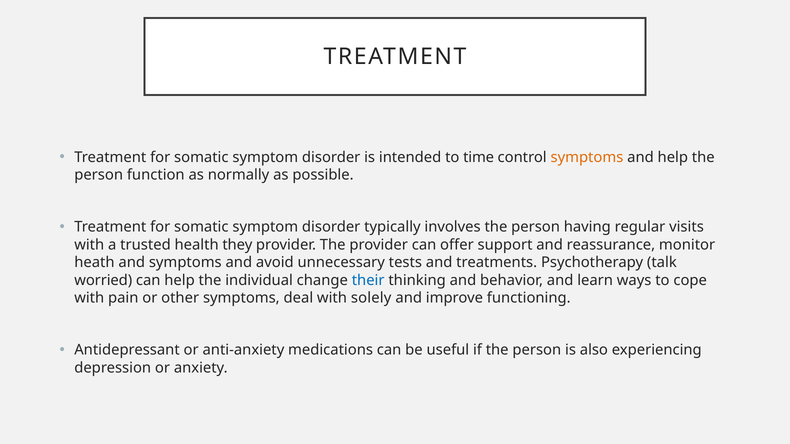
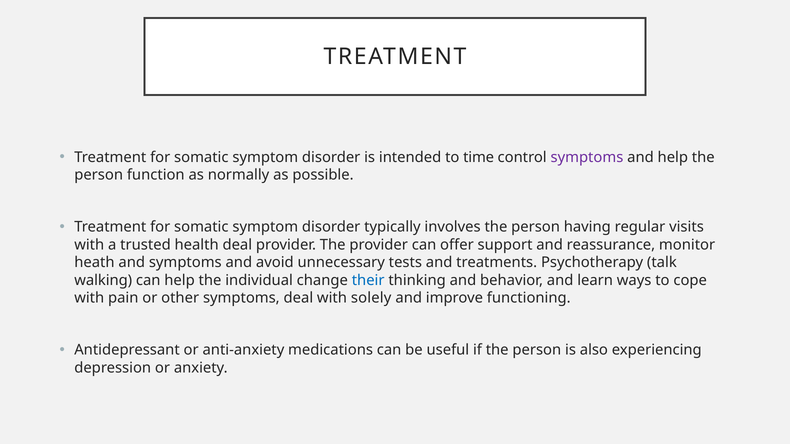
symptoms colour: orange -> purple (587, 157)
health they: they -> deal (237, 245)
worried: worried -> walking (103, 281)
